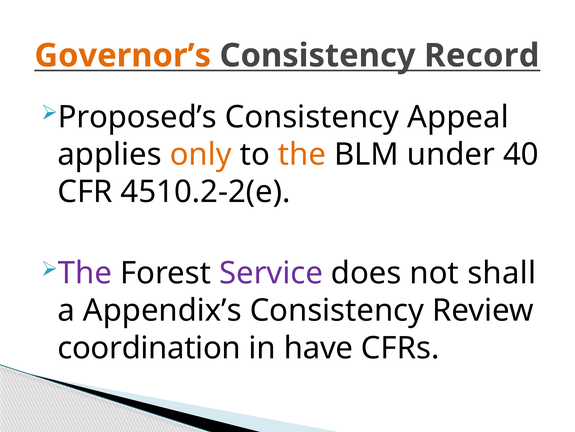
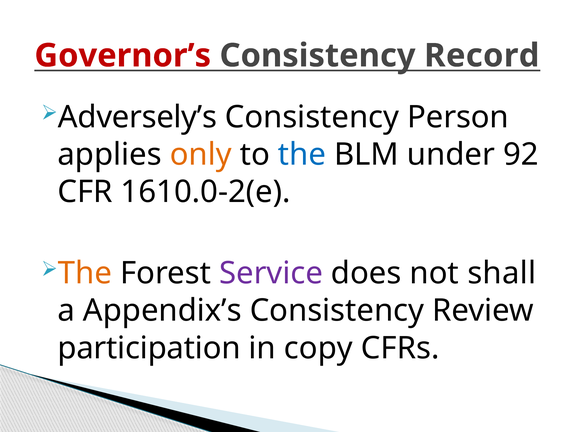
Governor’s colour: orange -> red (123, 56)
Proposed’s: Proposed’s -> Adversely’s (137, 117)
Appeal: Appeal -> Person (458, 117)
the colour: orange -> blue (302, 154)
40: 40 -> 92 (521, 154)
4510.2-2(e: 4510.2-2(e -> 1610.0-2(e (206, 192)
The colour: purple -> orange (85, 273)
coordination: coordination -> participation (149, 347)
have: have -> copy (318, 347)
